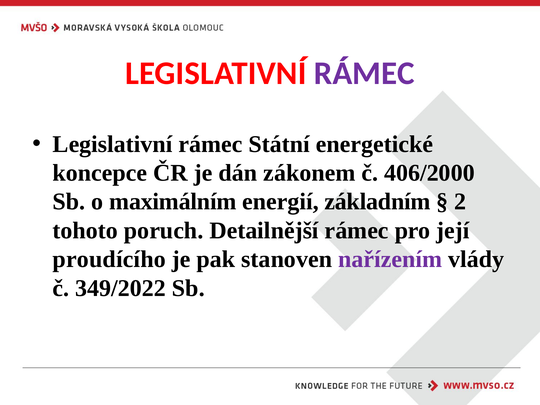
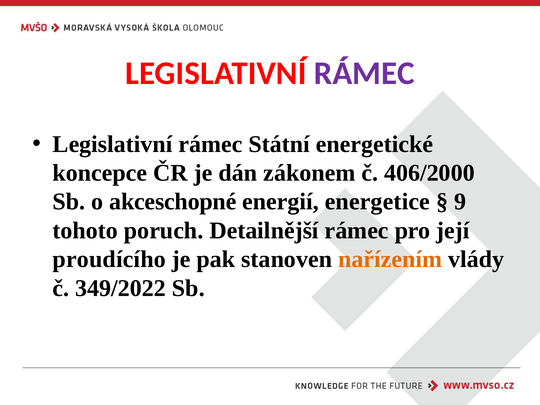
maximálním: maximálním -> akceschopné (173, 202)
základním: základním -> energetice (377, 202)
2: 2 -> 9 (460, 202)
nařízením colour: purple -> orange (390, 259)
